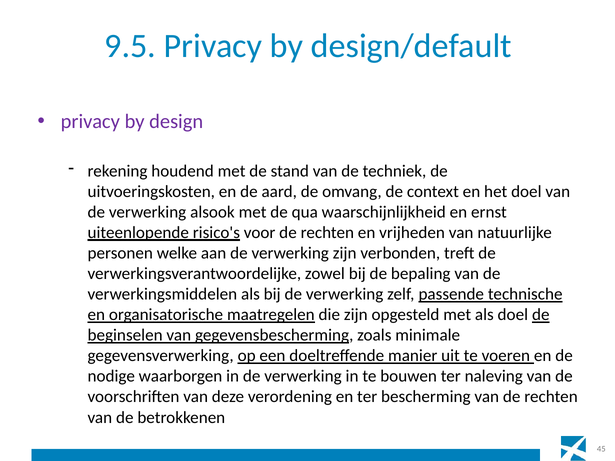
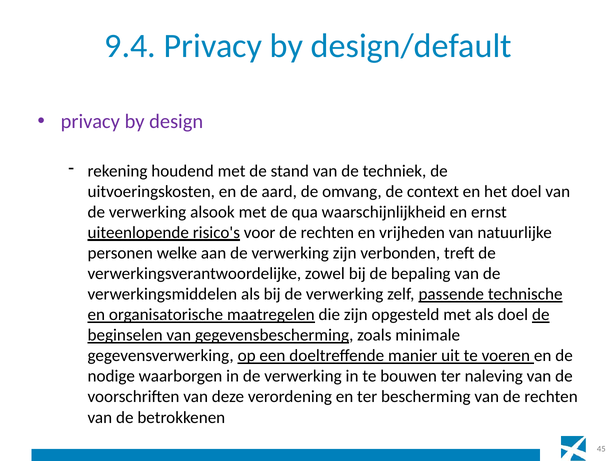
9.5: 9.5 -> 9.4 (130, 46)
